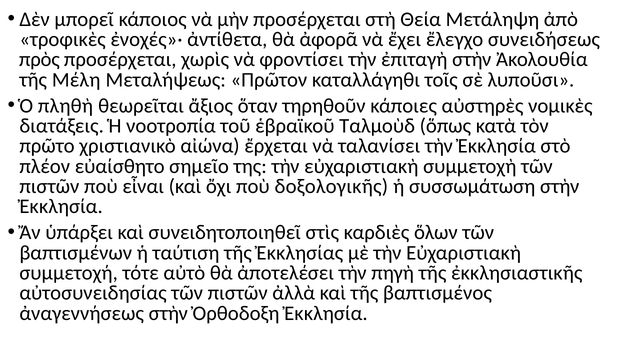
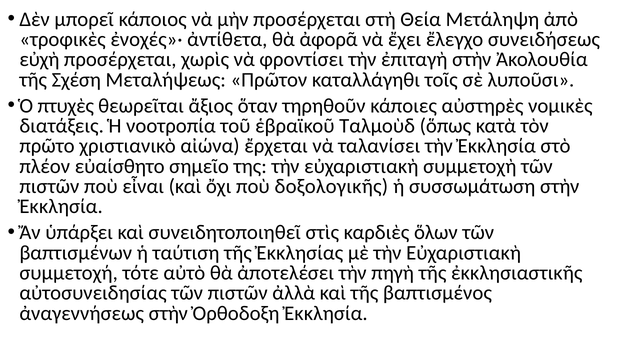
πρὸς: πρὸς -> εὐχὴ (39, 60)
Μέλη: Μέλη -> Σχέση (76, 80)
πληθὴ: πληθὴ -> πτυχὲς (66, 106)
